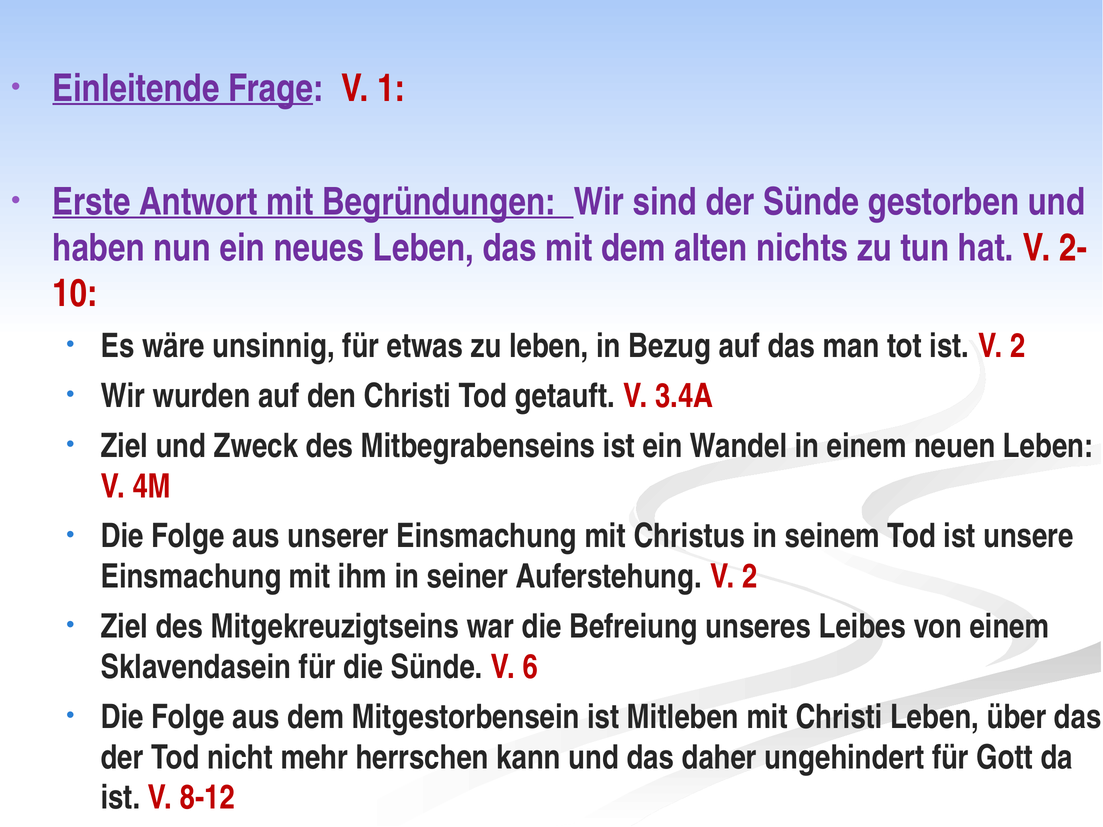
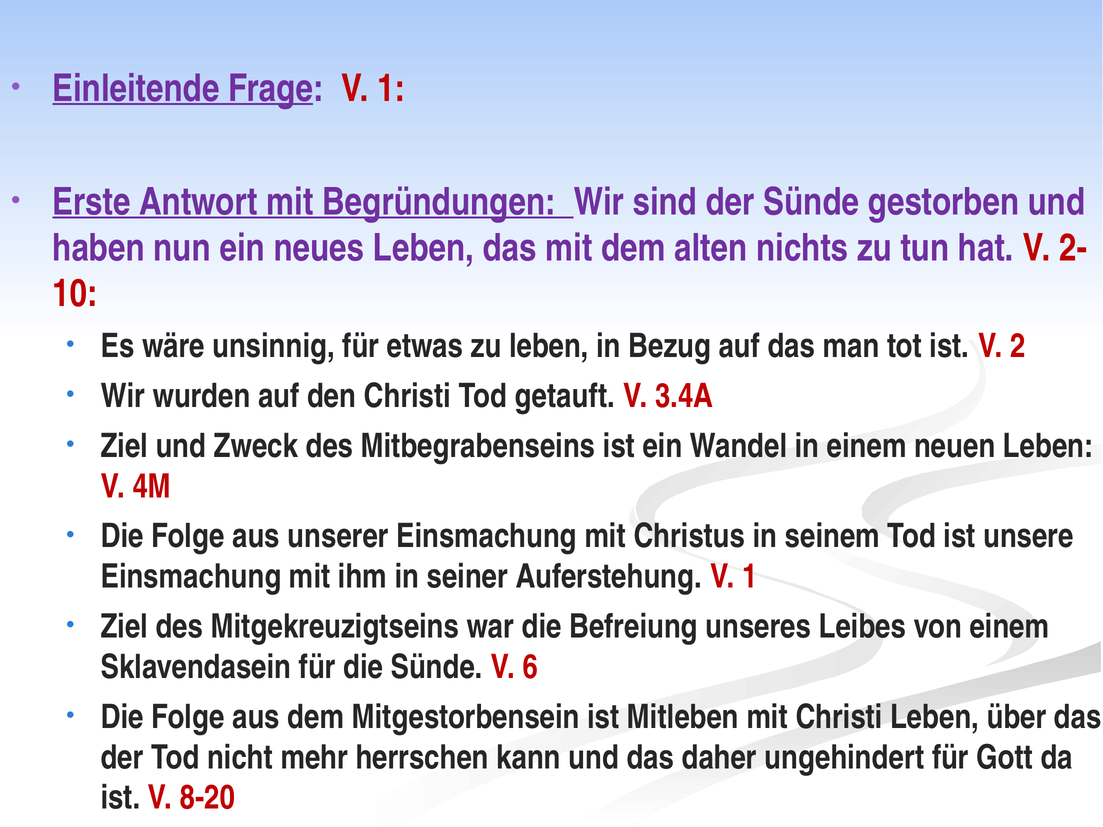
Auferstehung V 2: 2 -> 1 (750, 577)
8-12: 8-12 -> 8-20 (207, 798)
